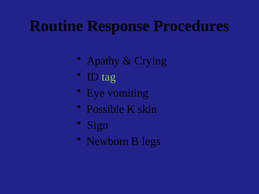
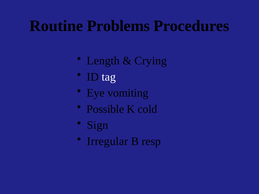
Response: Response -> Problems (118, 26)
Apathy: Apathy -> Length (103, 61)
tag colour: light green -> white (109, 77)
skin: skin -> cold (148, 109)
Newborn: Newborn -> Irregular (107, 141)
legs: legs -> resp (151, 141)
